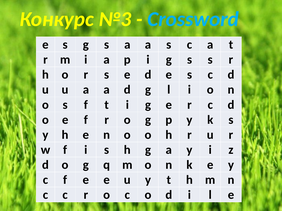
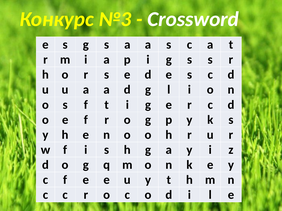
Crossword colour: light blue -> white (193, 19)
